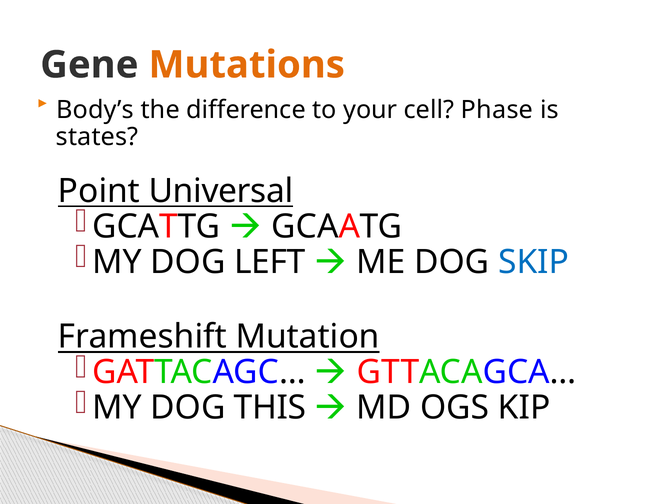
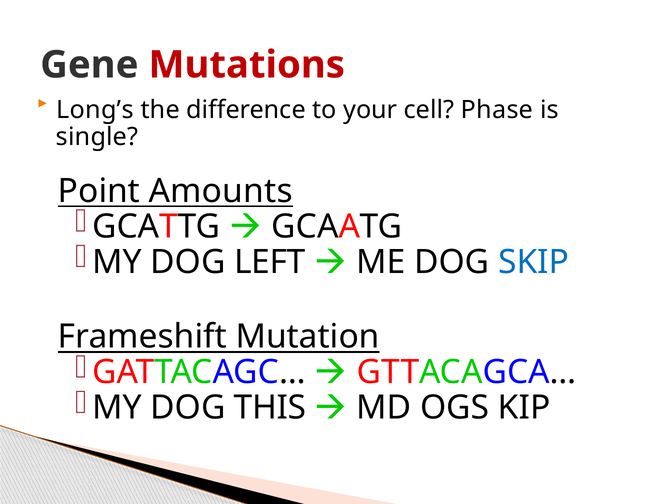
Mutations colour: orange -> red (247, 65)
Body’s: Body’s -> Long’s (95, 110)
states: states -> single (97, 137)
Universal: Universal -> Amounts (221, 191)
